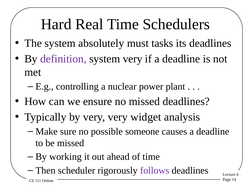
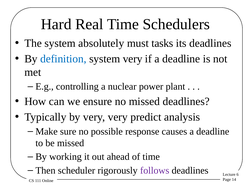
definition colour: purple -> blue (63, 59)
widget: widget -> predict (146, 117)
someone: someone -> response (142, 132)
